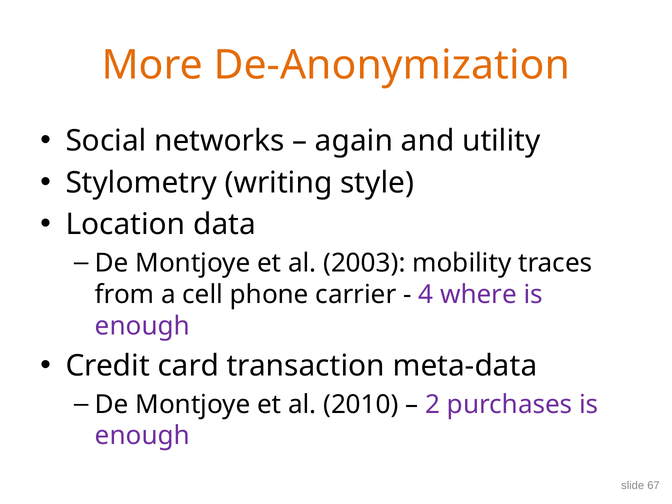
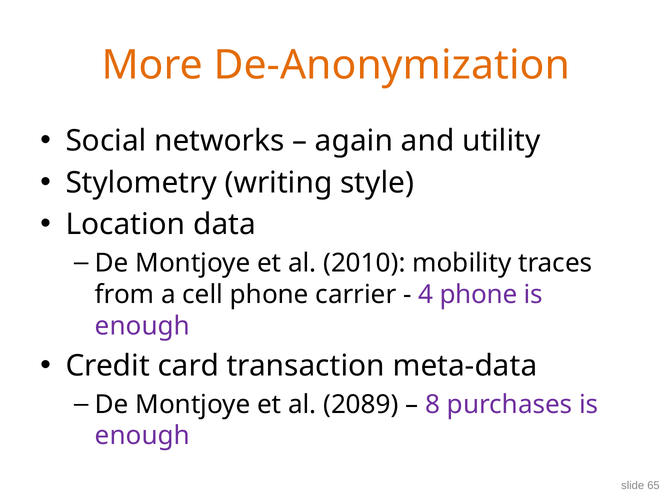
2003: 2003 -> 2010 (364, 263)
4 where: where -> phone (479, 295)
2010: 2010 -> 2089 (361, 404)
2: 2 -> 8 (433, 404)
67: 67 -> 65 (653, 486)
